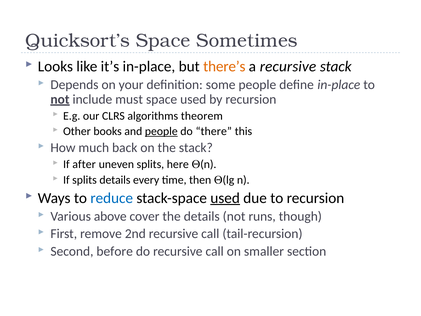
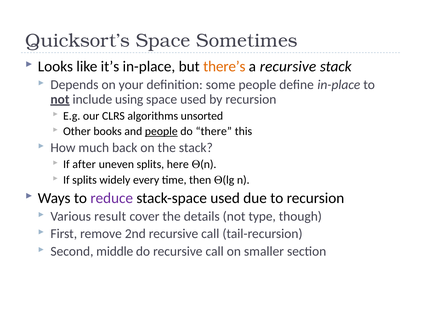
must: must -> using (129, 99)
theorem: theorem -> unsorted (202, 116)
splits details: details -> widely (115, 180)
reduce colour: blue -> purple (112, 198)
used underline: present -> none (225, 198)
above: above -> result (110, 216)
runs: runs -> type (262, 216)
before: before -> middle (115, 251)
